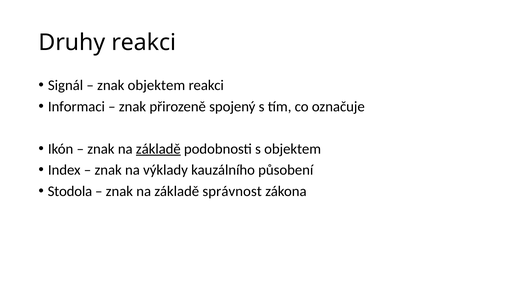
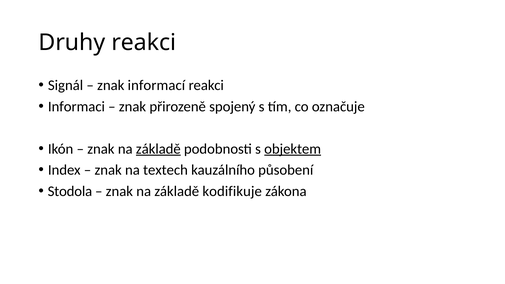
znak objektem: objektem -> informací (156, 85)
objektem underline: none -> present (293, 149)
výklady: výklady -> textech (166, 170)
správnost: správnost -> kodifikuje (232, 191)
